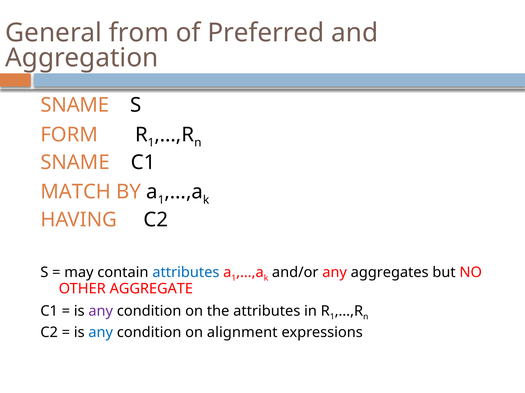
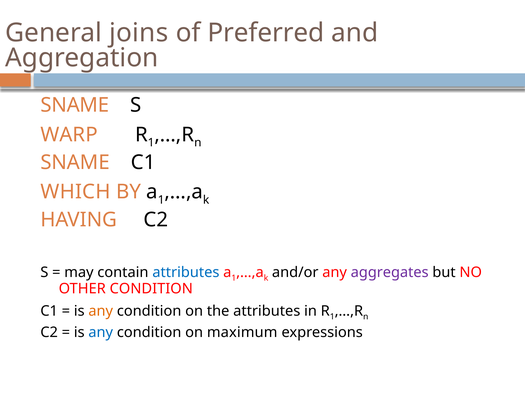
from: from -> joins (139, 33)
FORM: FORM -> WARP (69, 135)
MATCH: MATCH -> WHICH (76, 192)
aggregates colour: black -> purple (390, 273)
OTHER AGGREGATE: AGGREGATE -> CONDITION (151, 289)
any colour: purple -> orange (101, 312)
alignment: alignment -> maximum (242, 333)
